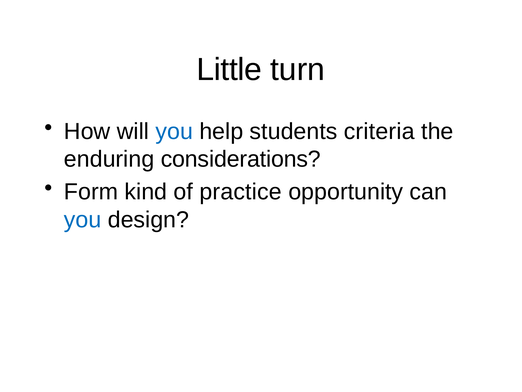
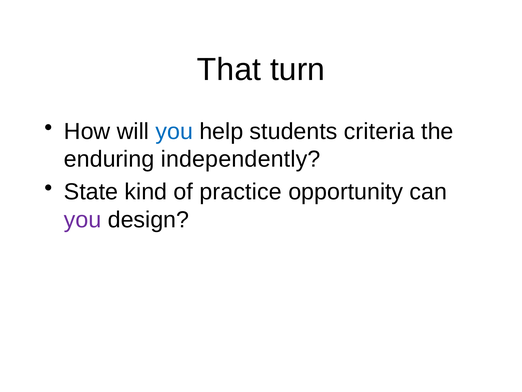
Little: Little -> That (229, 70)
considerations: considerations -> independently (241, 159)
Form: Form -> State (91, 192)
you colour: blue -> purple (83, 219)
